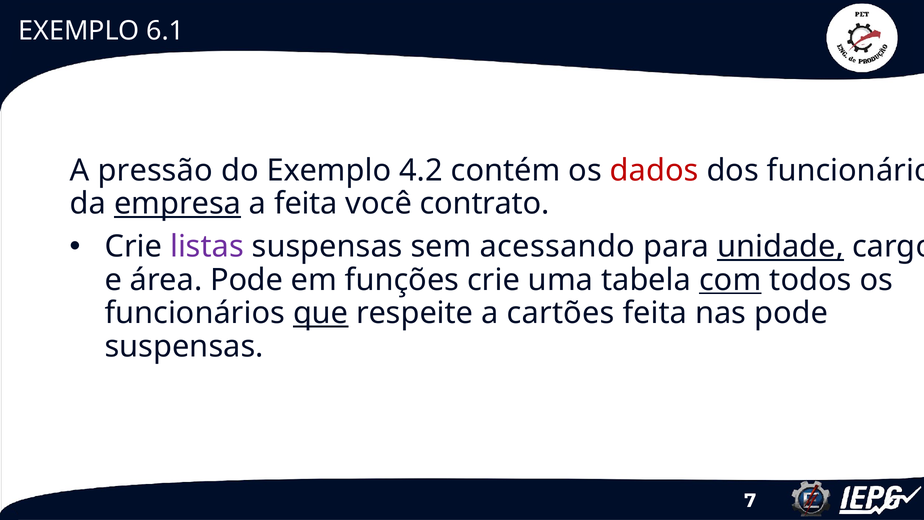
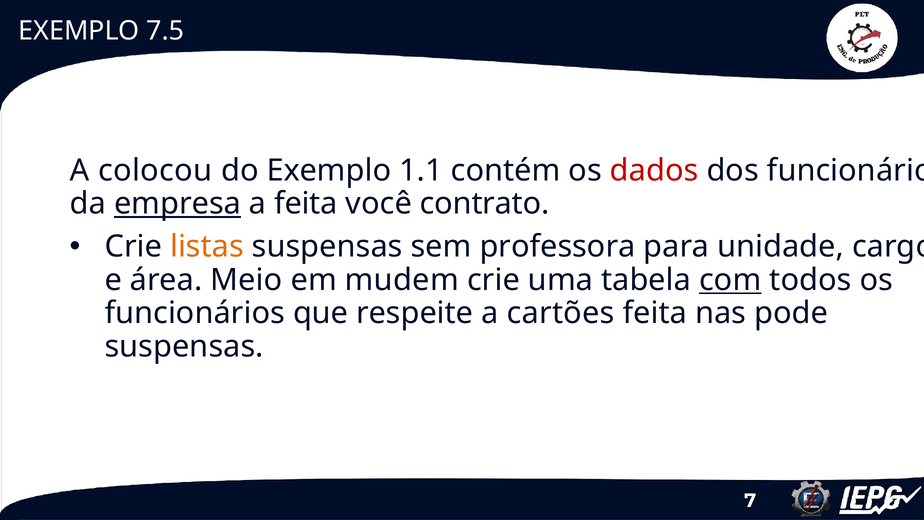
6.1: 6.1 -> 7.5 (165, 31)
pressão: pressão -> colocou (155, 170)
4.2: 4.2 -> 1.1 (421, 170)
listas colour: purple -> orange (207, 247)
acessando: acessando -> professora (558, 247)
unidade underline: present -> none (781, 247)
área Pode: Pode -> Meio (246, 280)
funções: funções -> mudem (402, 280)
que underline: present -> none (321, 313)
